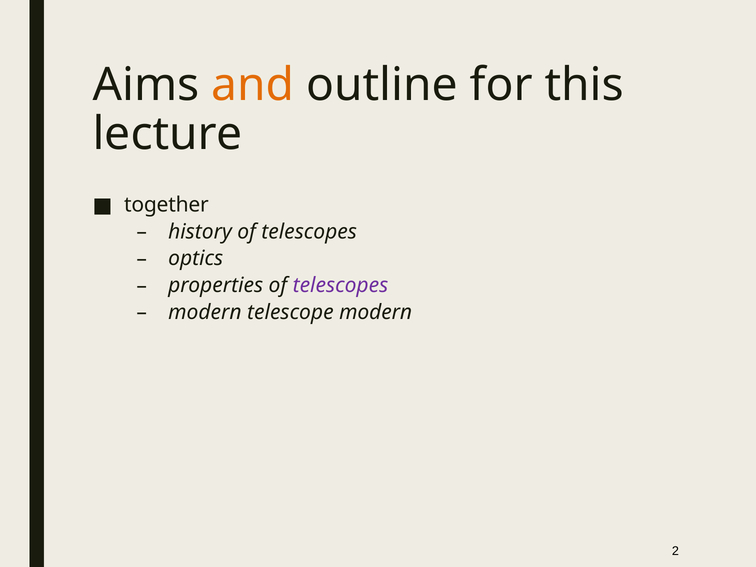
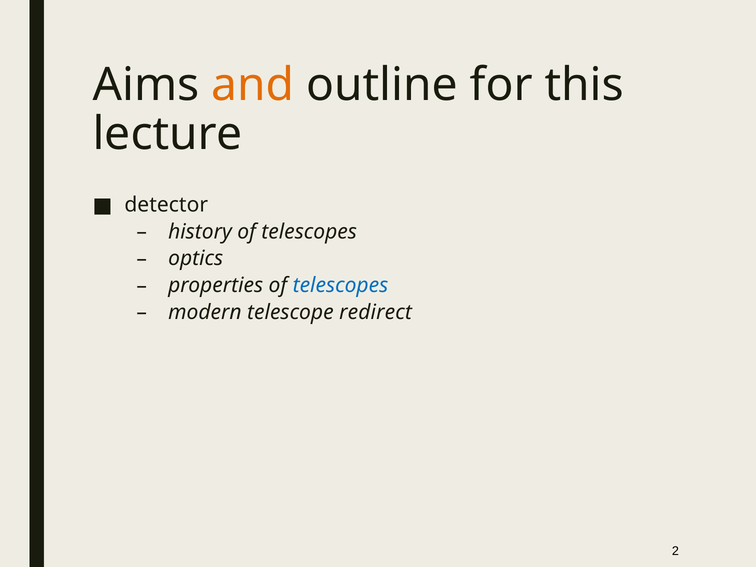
together: together -> detector (166, 205)
telescopes colour: purple -> blue (340, 285)
telescope modern: modern -> redirect (376, 312)
